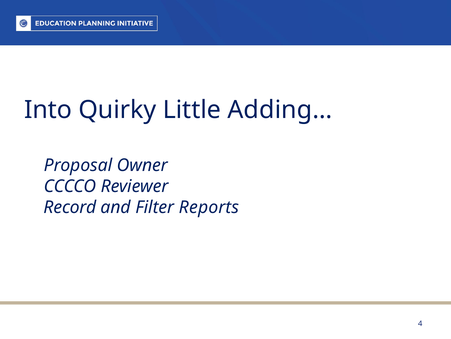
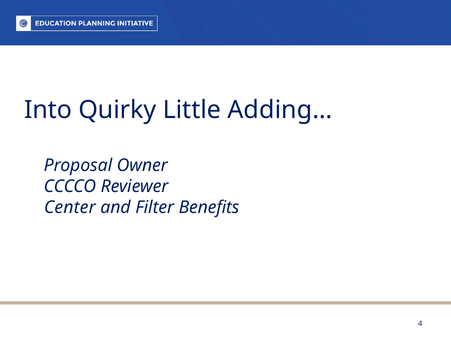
Record: Record -> Center (70, 207)
Reports: Reports -> Benefits (209, 207)
